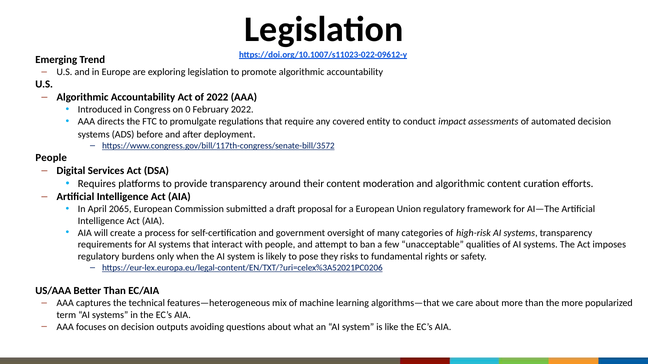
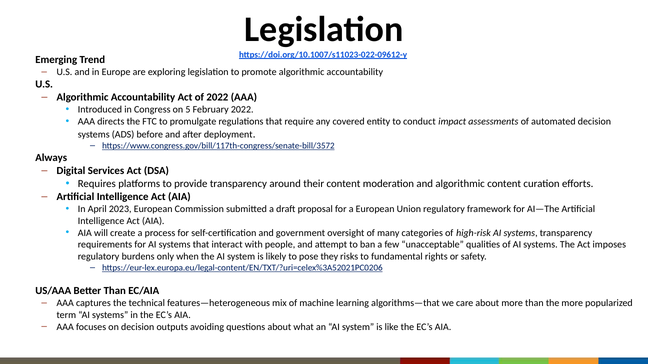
0: 0 -> 5 (188, 110)
People: People -> Always (51, 158)
2065: 2065 -> 2023 (120, 209)
